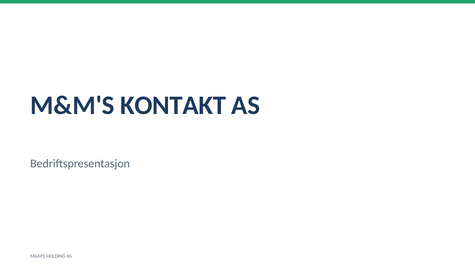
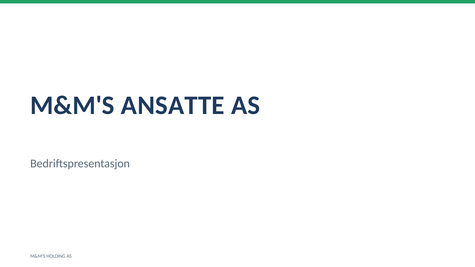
KONTAKT: KONTAKT -> ANSATTE (173, 105)
